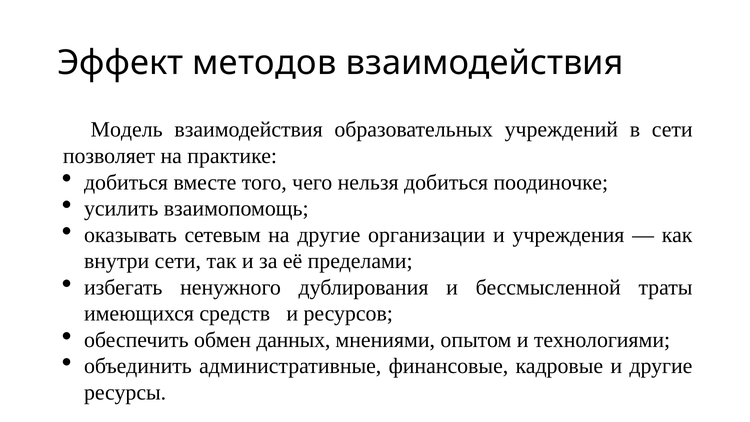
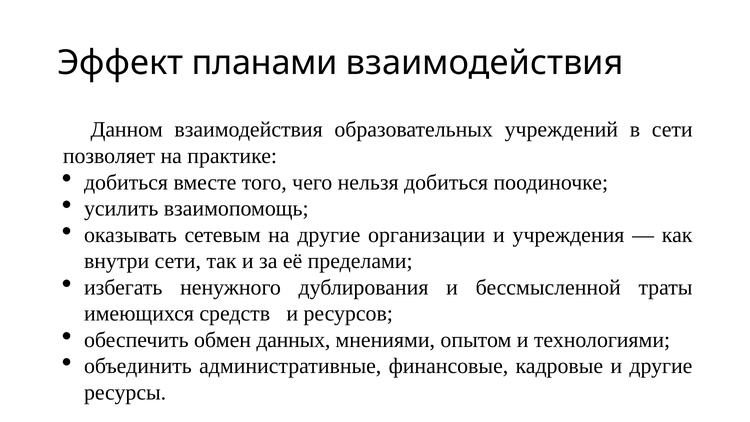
методов: методов -> планами (265, 63)
Модель: Модель -> Данном (127, 130)
